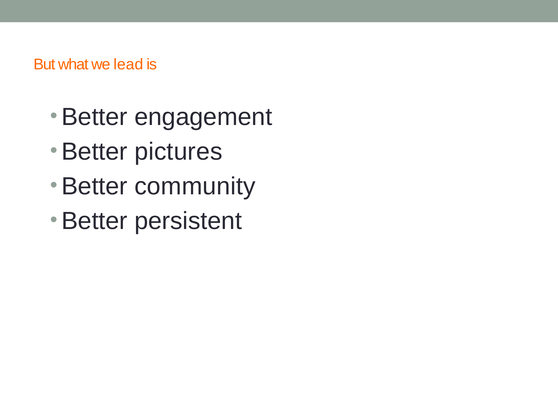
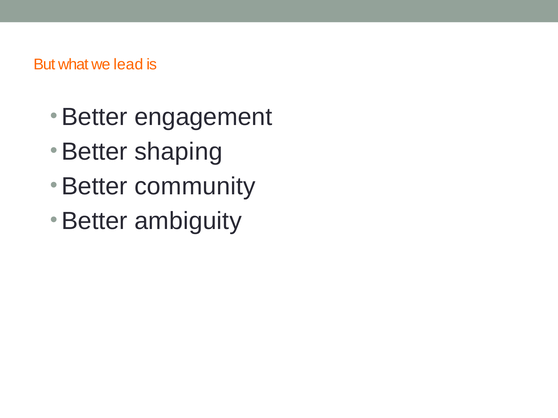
pictures: pictures -> shaping (178, 152)
persistent: persistent -> ambiguity (188, 221)
